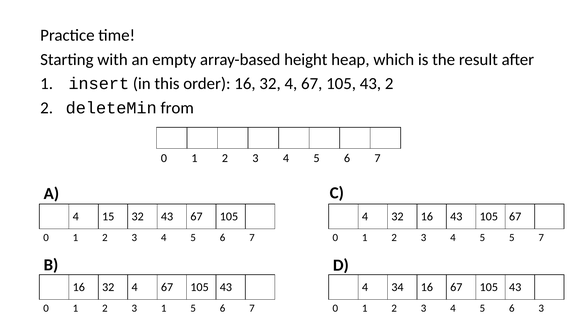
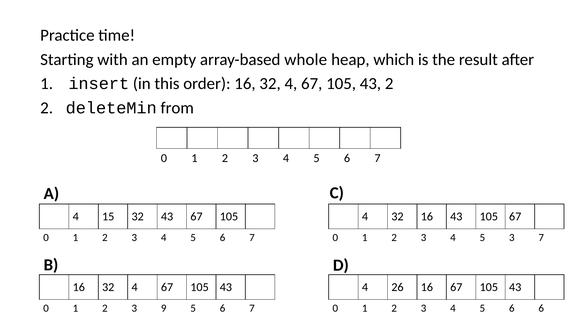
height: height -> whole (306, 60)
5 5: 5 -> 3 (512, 238)
34: 34 -> 26 (397, 288)
3 1: 1 -> 9 (164, 309)
6 3: 3 -> 6 (541, 309)
